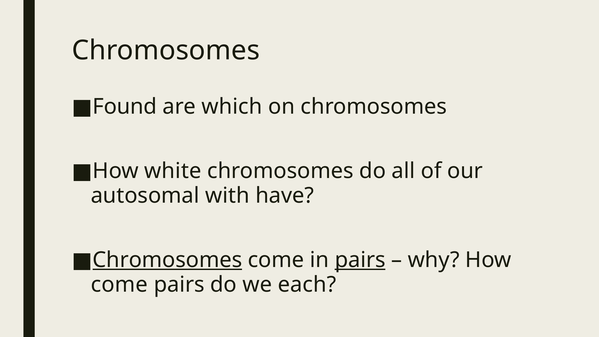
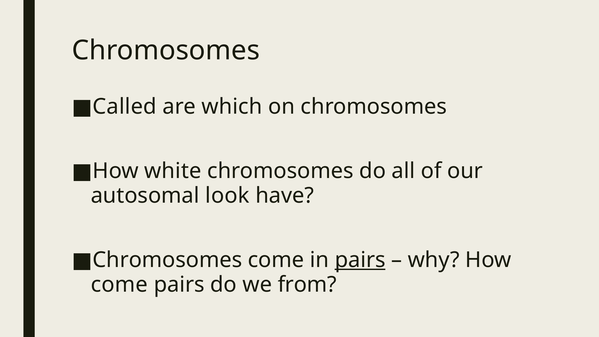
Found: Found -> Called (125, 107)
with: with -> look (227, 196)
Chromosomes underline: present -> none (167, 260)
each: each -> from (307, 285)
